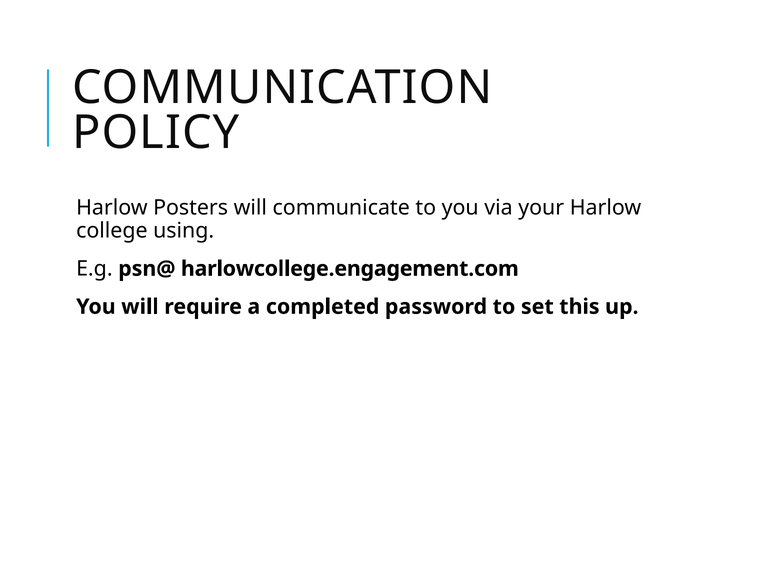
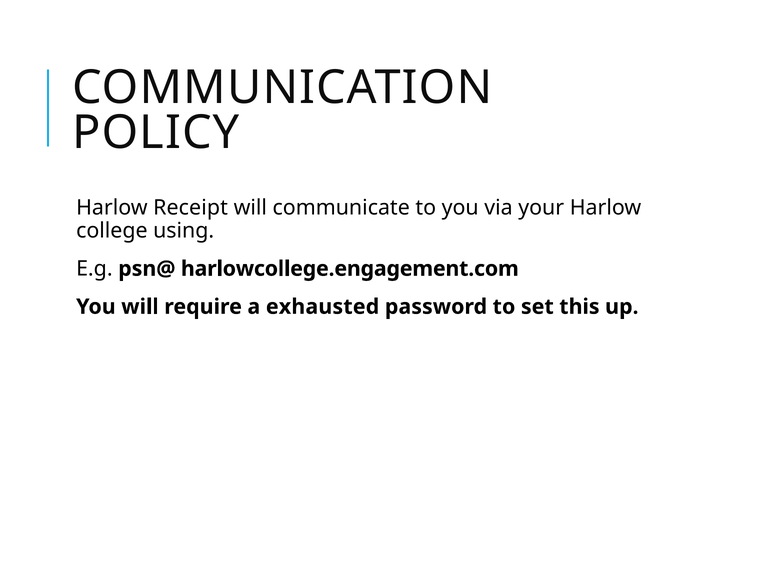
Posters: Posters -> Receipt (191, 208)
completed: completed -> exhausted (323, 307)
